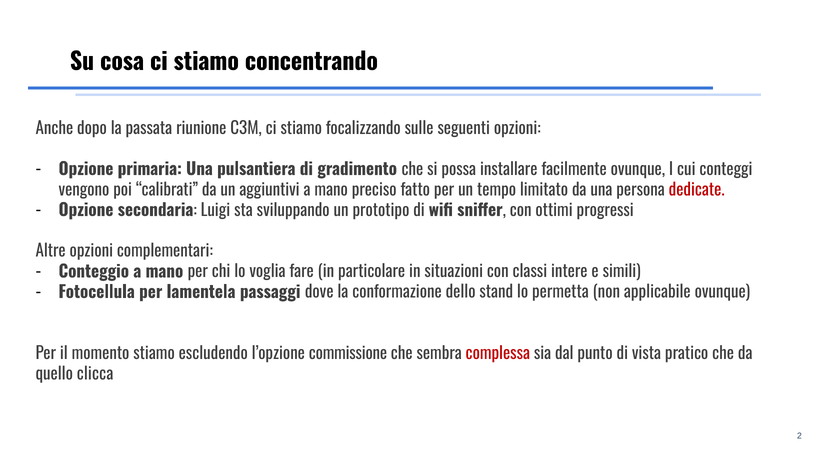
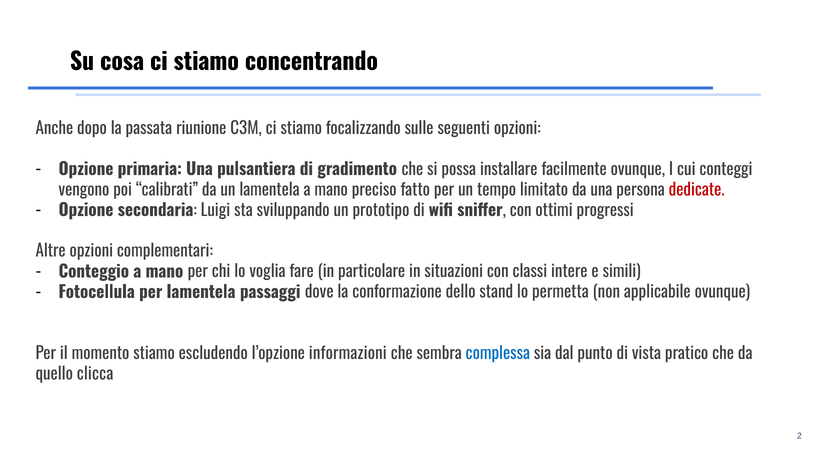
un aggiuntivi: aggiuntivi -> lamentela (270, 190)
commissione: commissione -> informazioni (348, 354)
complessa colour: red -> blue (498, 354)
